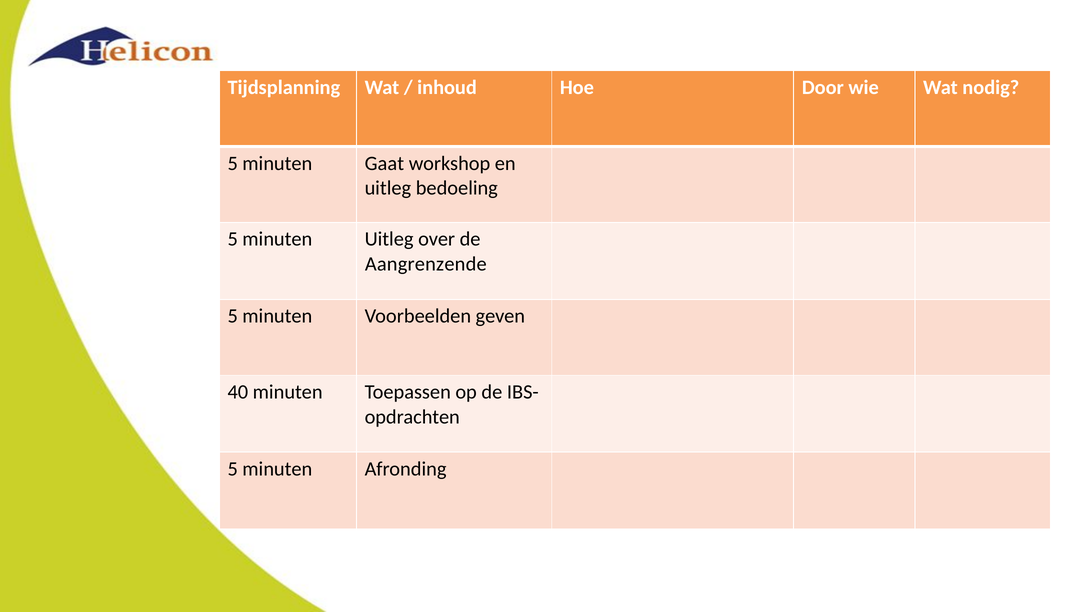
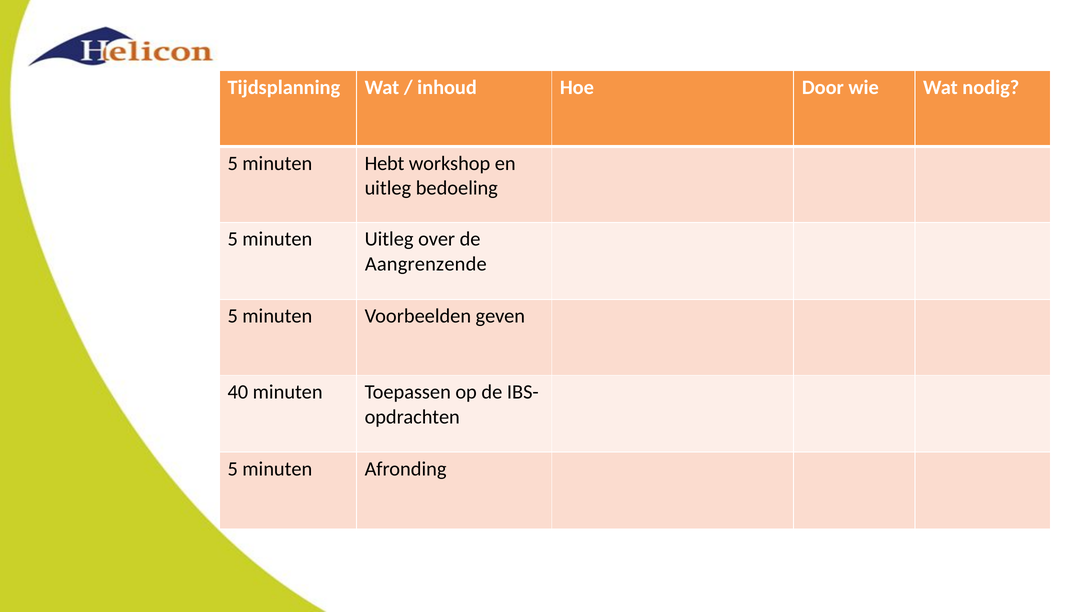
Gaat: Gaat -> Hebt (385, 163)
